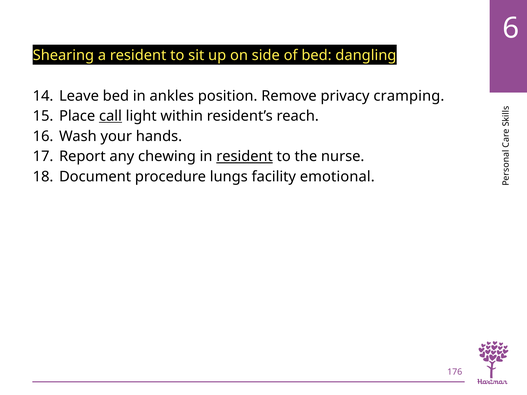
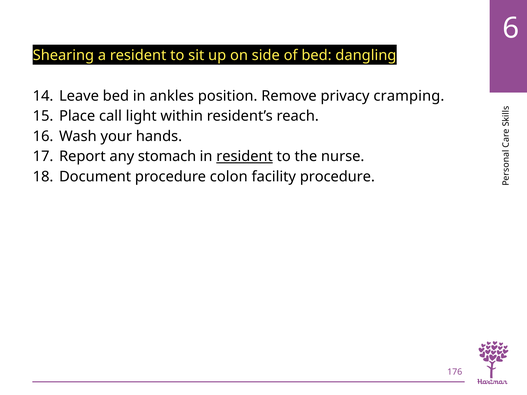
call underline: present -> none (110, 116)
chewing: chewing -> stomach (167, 157)
lungs: lungs -> colon (229, 177)
facility emotional: emotional -> procedure (337, 177)
